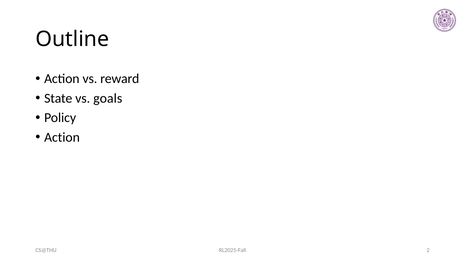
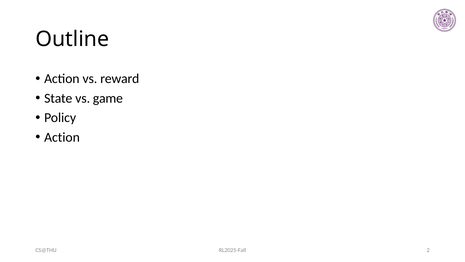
goals: goals -> game (108, 98)
